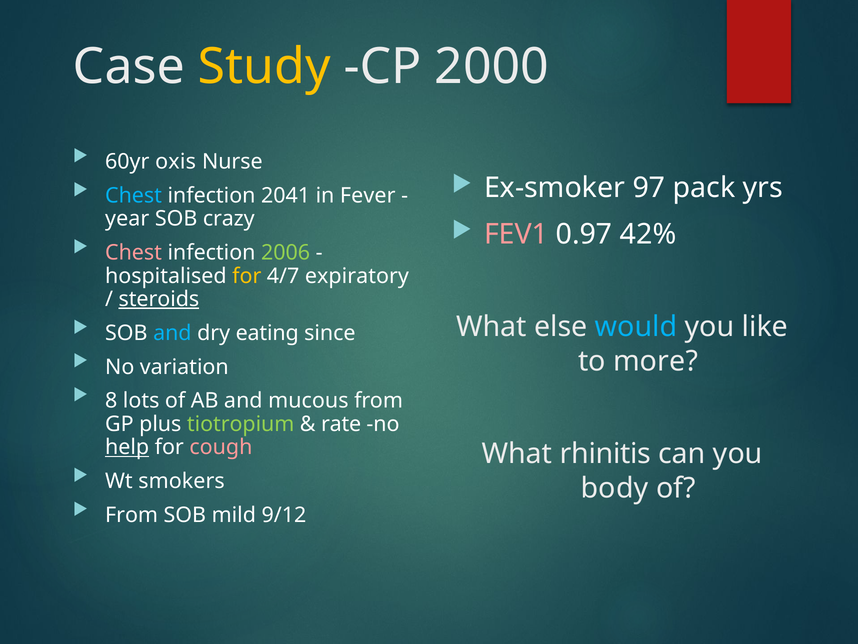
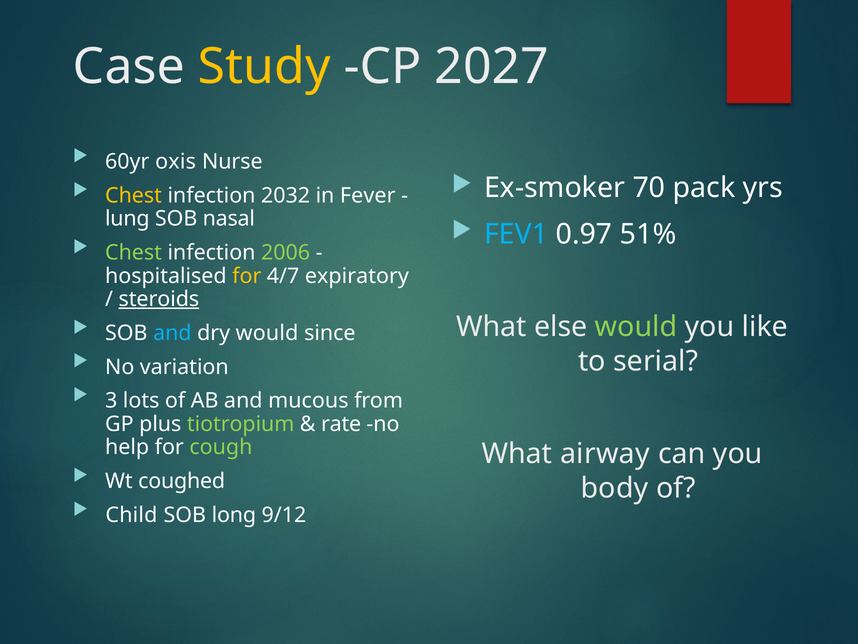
2000: 2000 -> 2027 (492, 66)
97: 97 -> 70 (649, 188)
Chest colour: light blue -> yellow (134, 196)
2041: 2041 -> 2032 (286, 196)
year: year -> lung (127, 219)
crazy: crazy -> nasal (229, 219)
FEV1 colour: pink -> light blue (516, 234)
42%: 42% -> 51% (648, 234)
Chest colour: pink -> light green (134, 253)
would colour: light blue -> light green (636, 327)
dry eating: eating -> would (267, 333)
more: more -> serial (656, 361)
8: 8 -> 3 (111, 401)
help underline: present -> none (127, 447)
cough colour: pink -> light green (221, 447)
rhinitis: rhinitis -> airway (605, 453)
smokers: smokers -> coughed (182, 481)
From: From -> Child (131, 515)
mild: mild -> long (234, 515)
